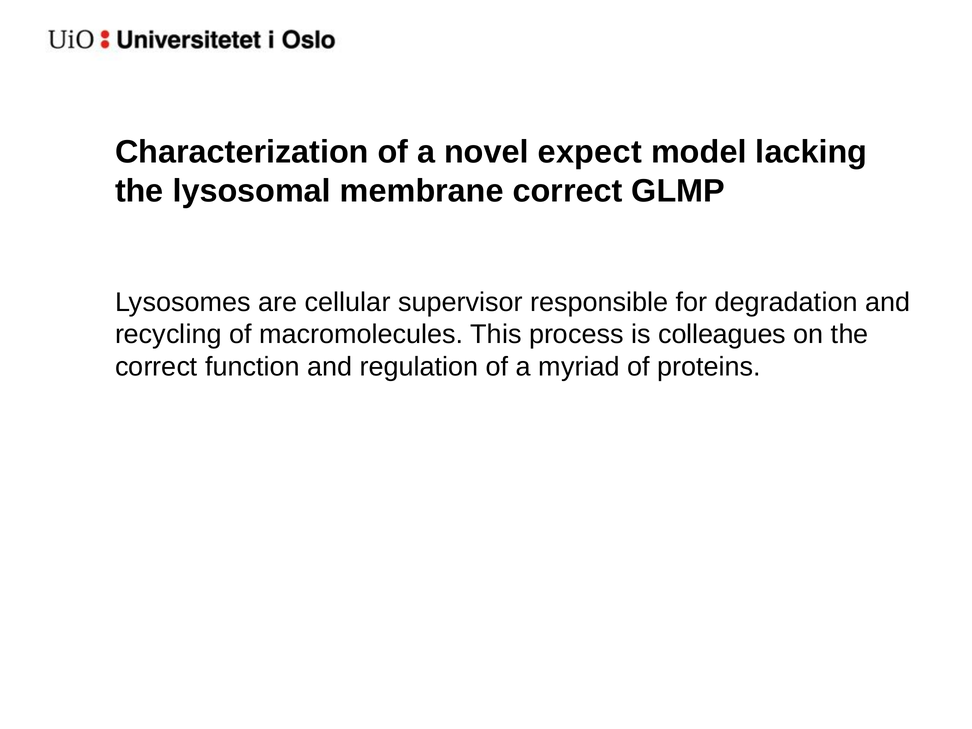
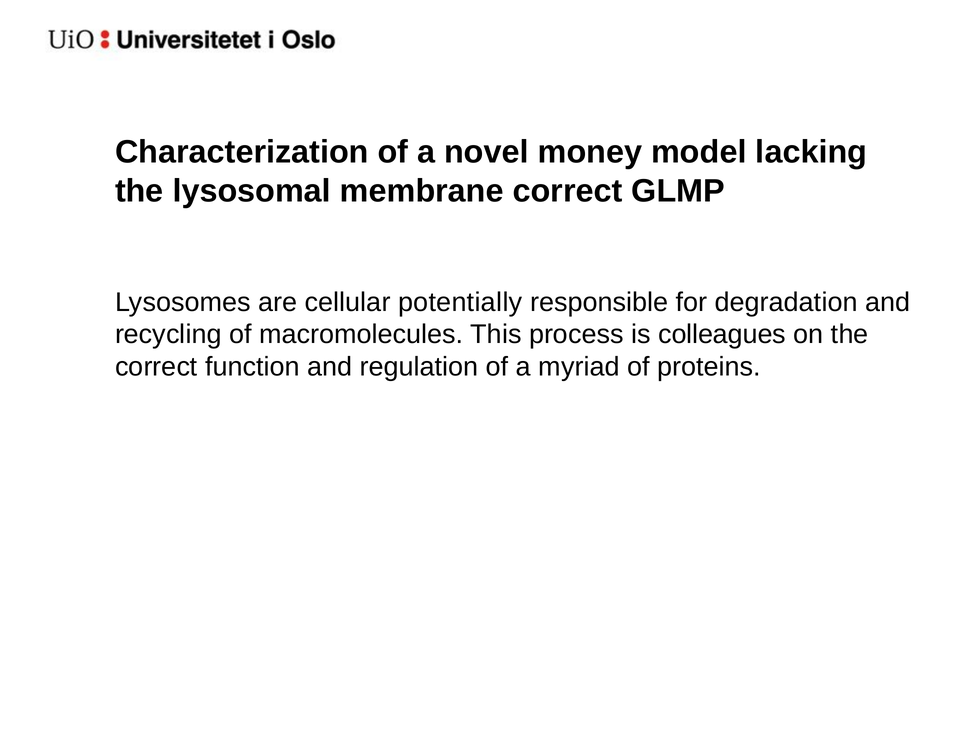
expect: expect -> money (590, 152)
supervisor: supervisor -> potentially (460, 302)
